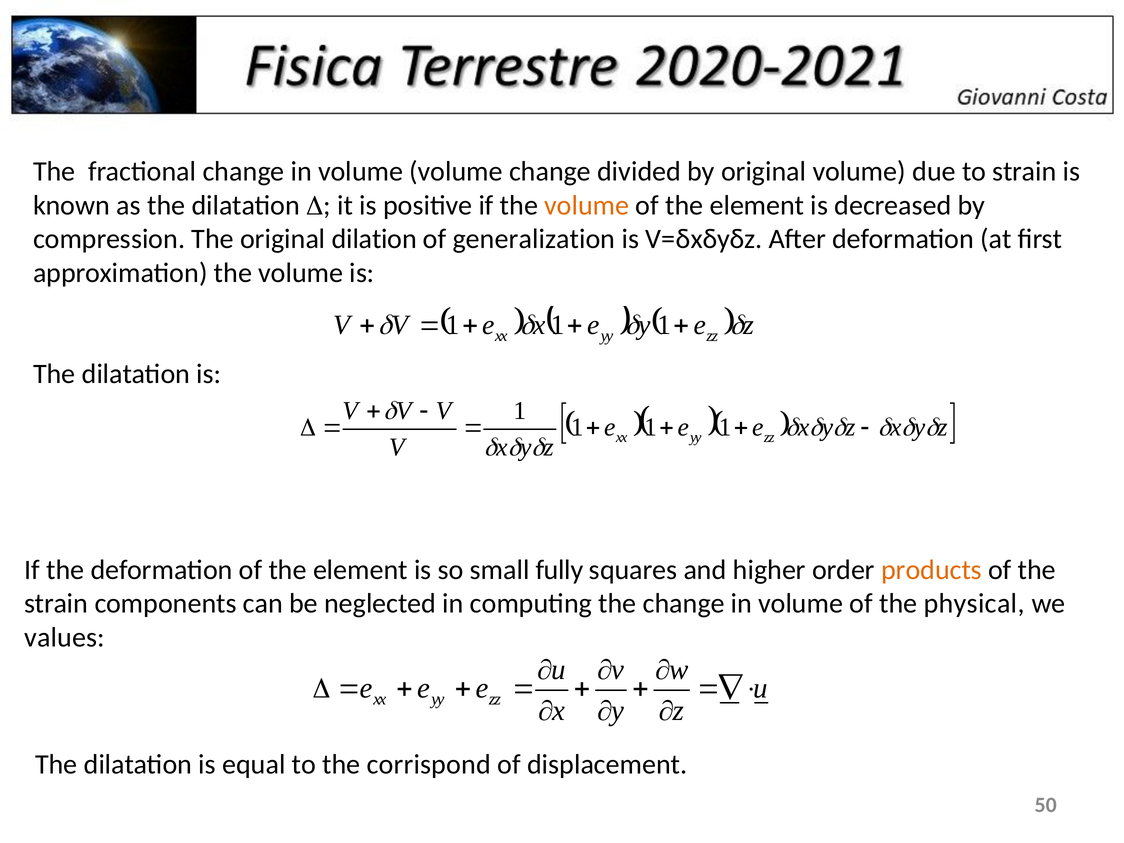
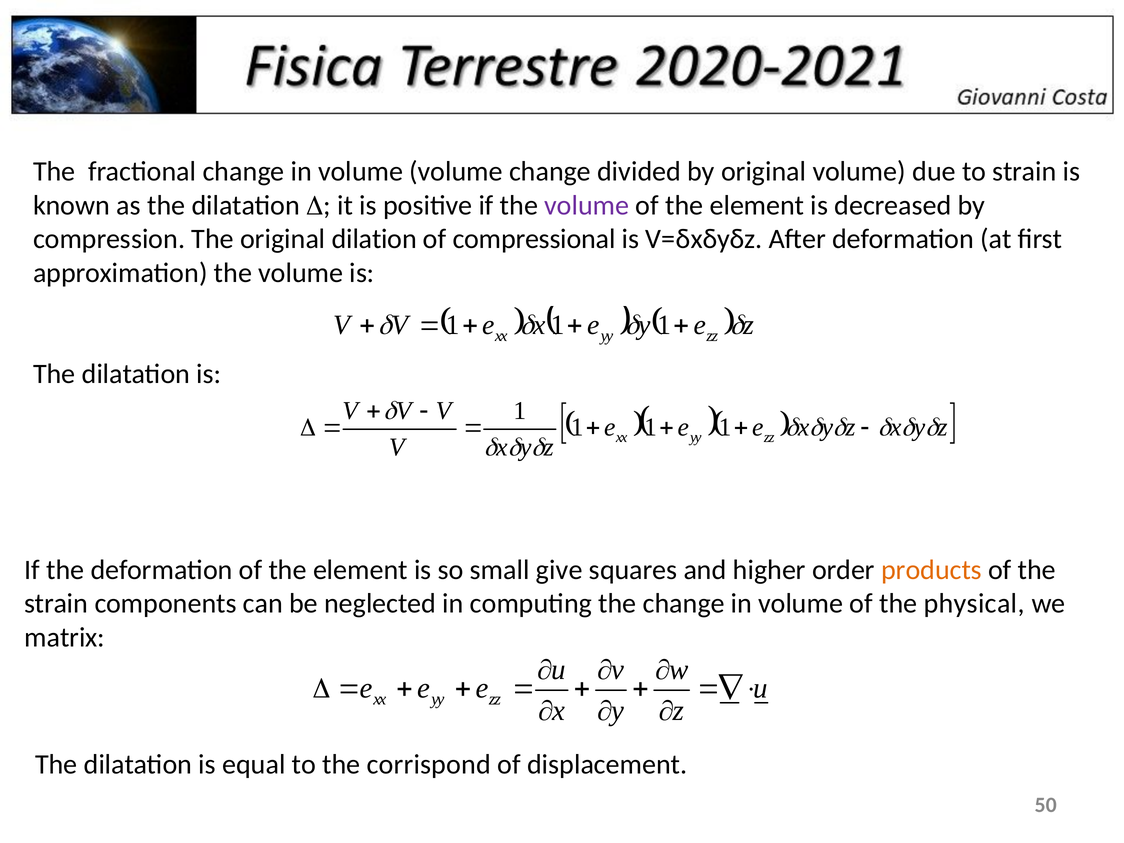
volume colour: orange -> purple (587, 205)
generalization: generalization -> compressional (534, 239)
fully: fully -> give (559, 570)
values: values -> matrix (65, 637)
